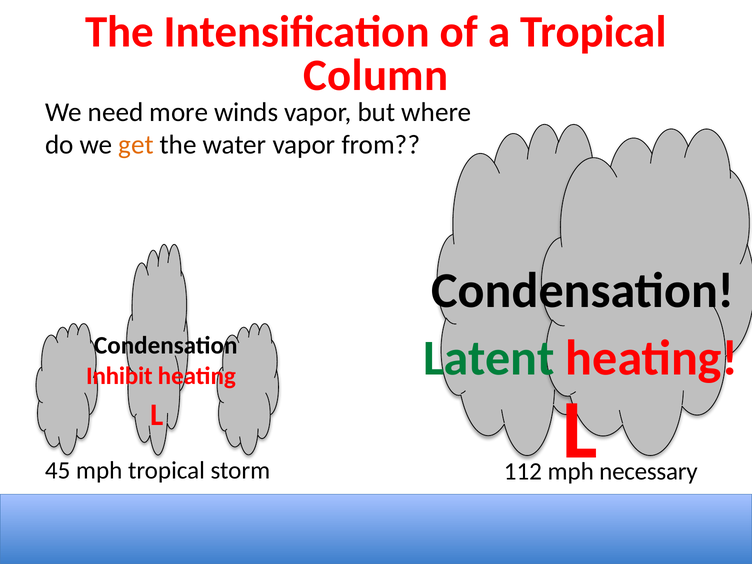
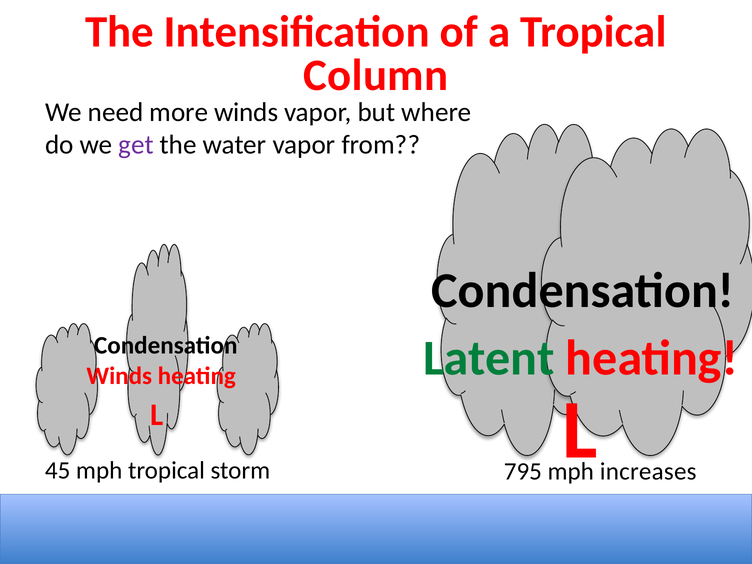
get colour: orange -> purple (136, 145)
Inhibit: Inhibit -> Winds (119, 376)
112: 112 -> 795 (523, 471)
necessary: necessary -> increases (648, 471)
